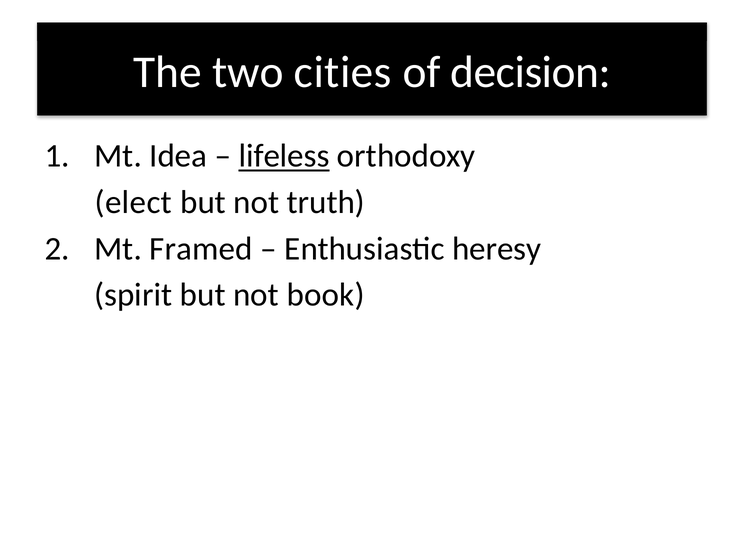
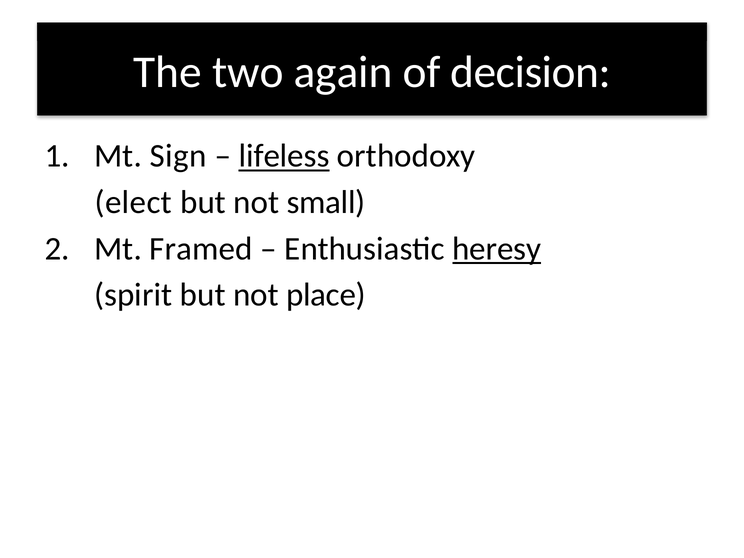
cities: cities -> again (343, 72)
Idea: Idea -> Sign (178, 156)
truth: truth -> small (326, 202)
heresy underline: none -> present (497, 249)
book: book -> place (326, 295)
